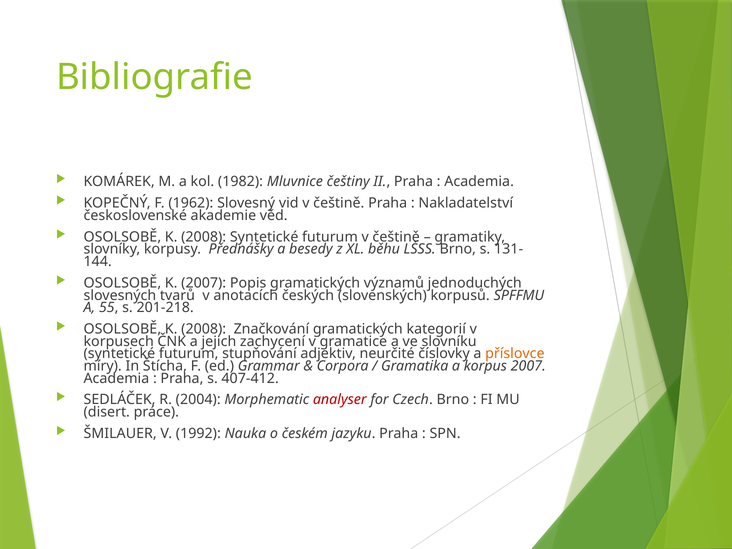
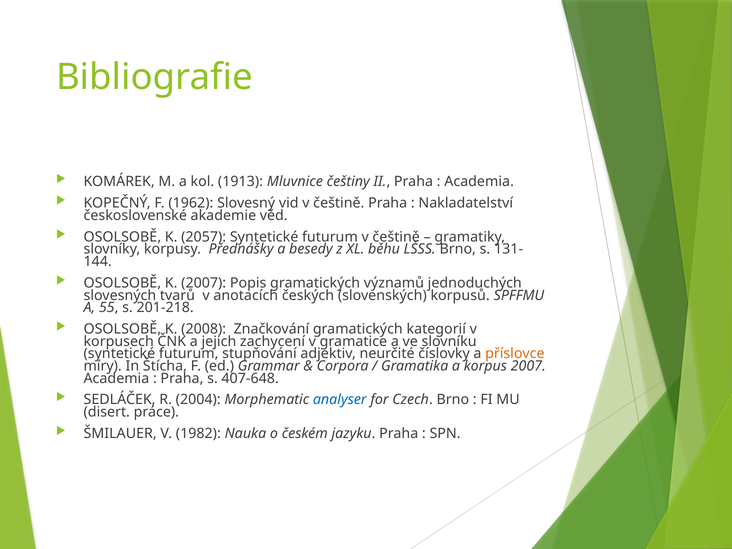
1982: 1982 -> 1913 (240, 182)
2008: 2008 -> 2057 (204, 237)
407-412: 407-412 -> 407-648 (250, 378)
analyser colour: red -> blue (340, 400)
1992: 1992 -> 1982 (198, 433)
